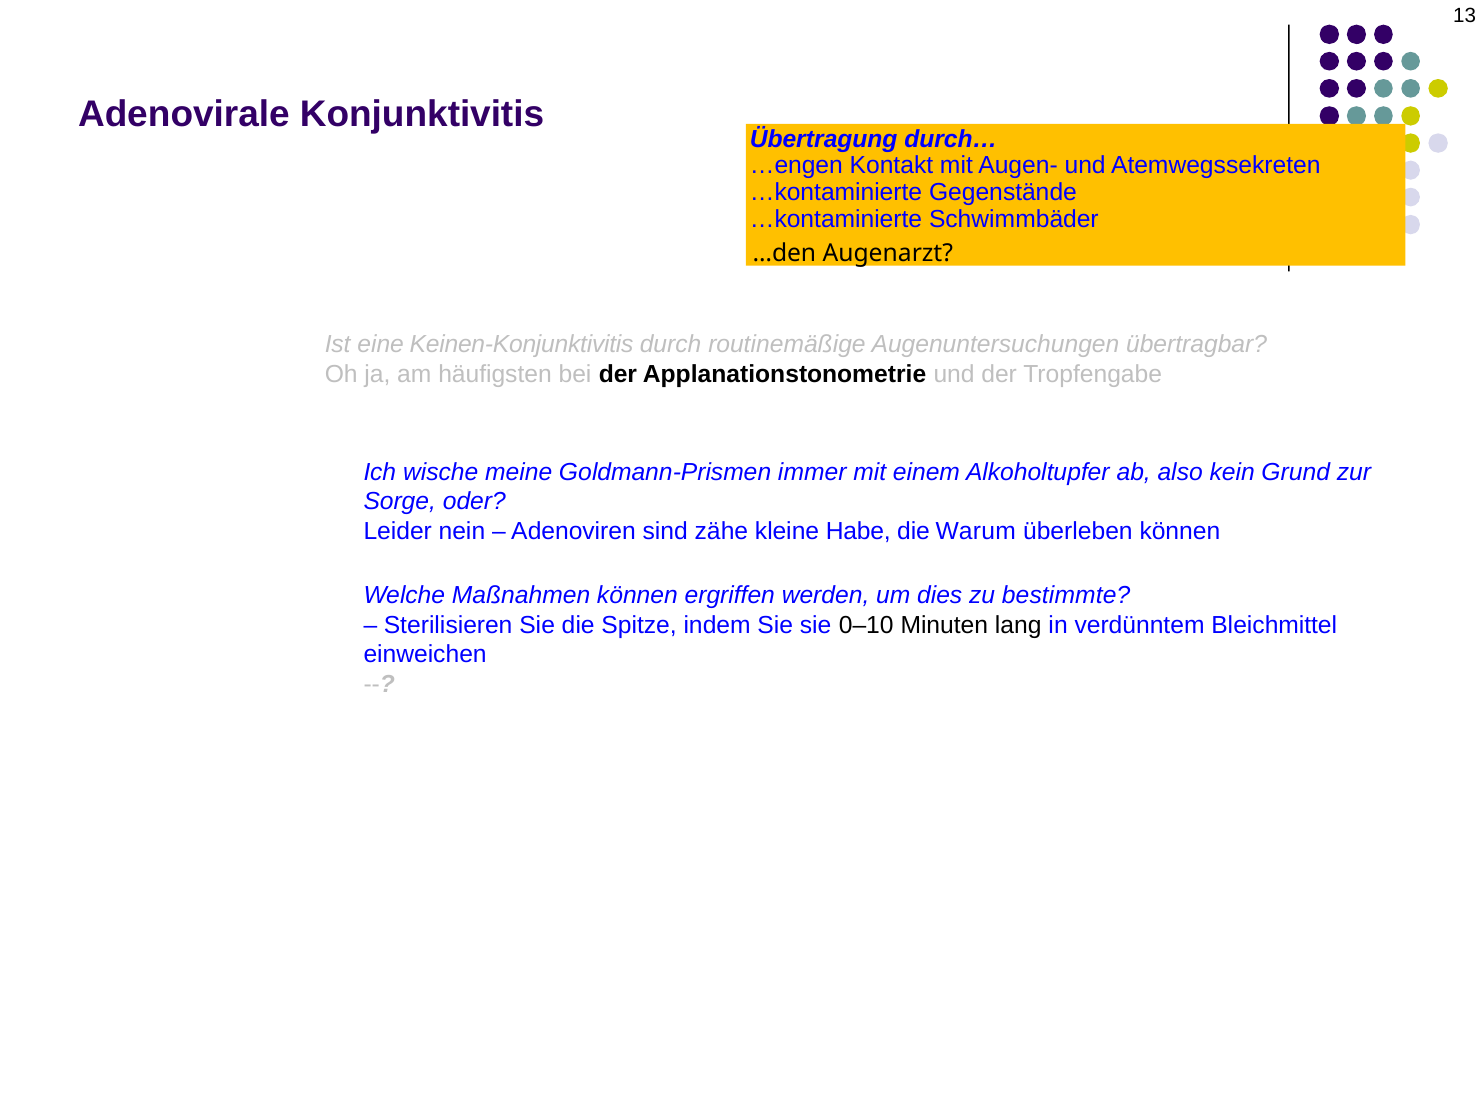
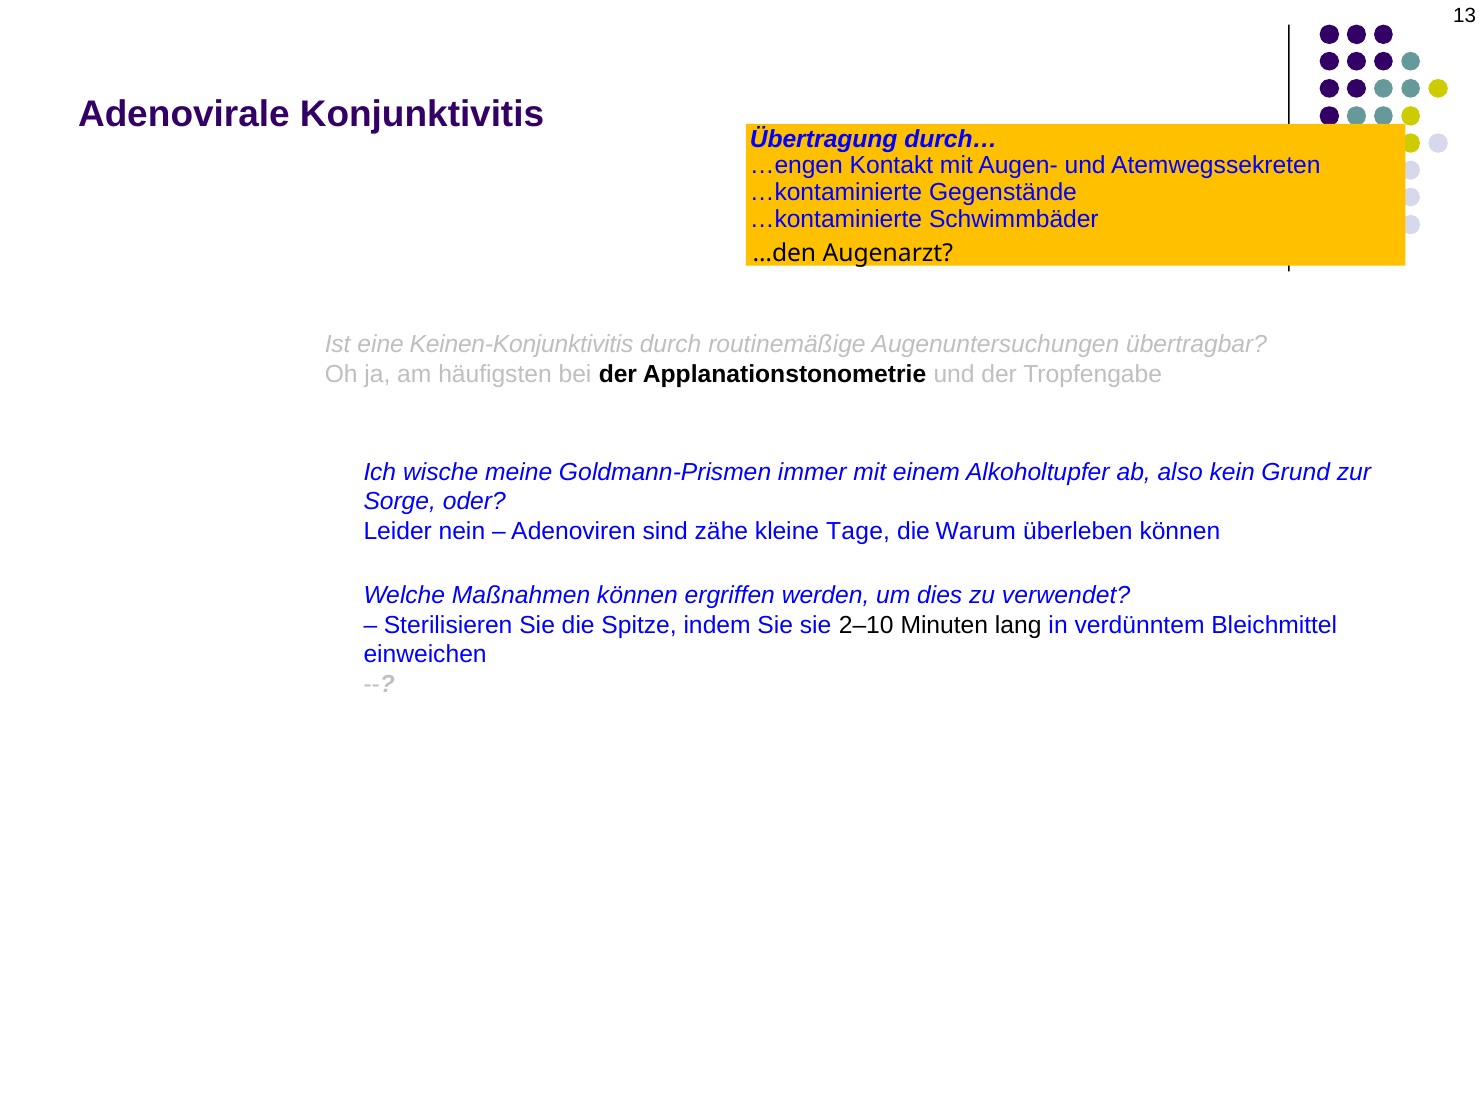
Habe: Habe -> Tage (858, 531)
bestimmte: bestimmte -> verwendet (1066, 596)
0–10: 0–10 -> 2–10 (866, 625)
